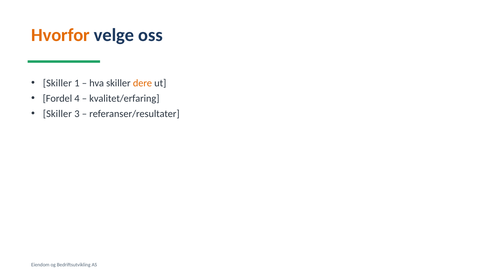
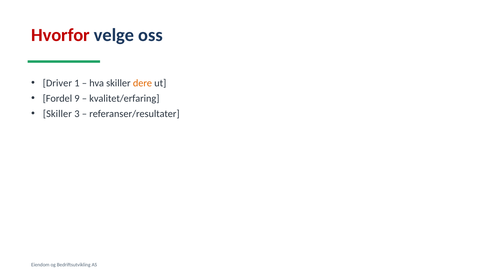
Hvorfor colour: orange -> red (61, 35)
Skiller: Skiller -> Driver (57, 83)
4: 4 -> 9 (77, 99)
